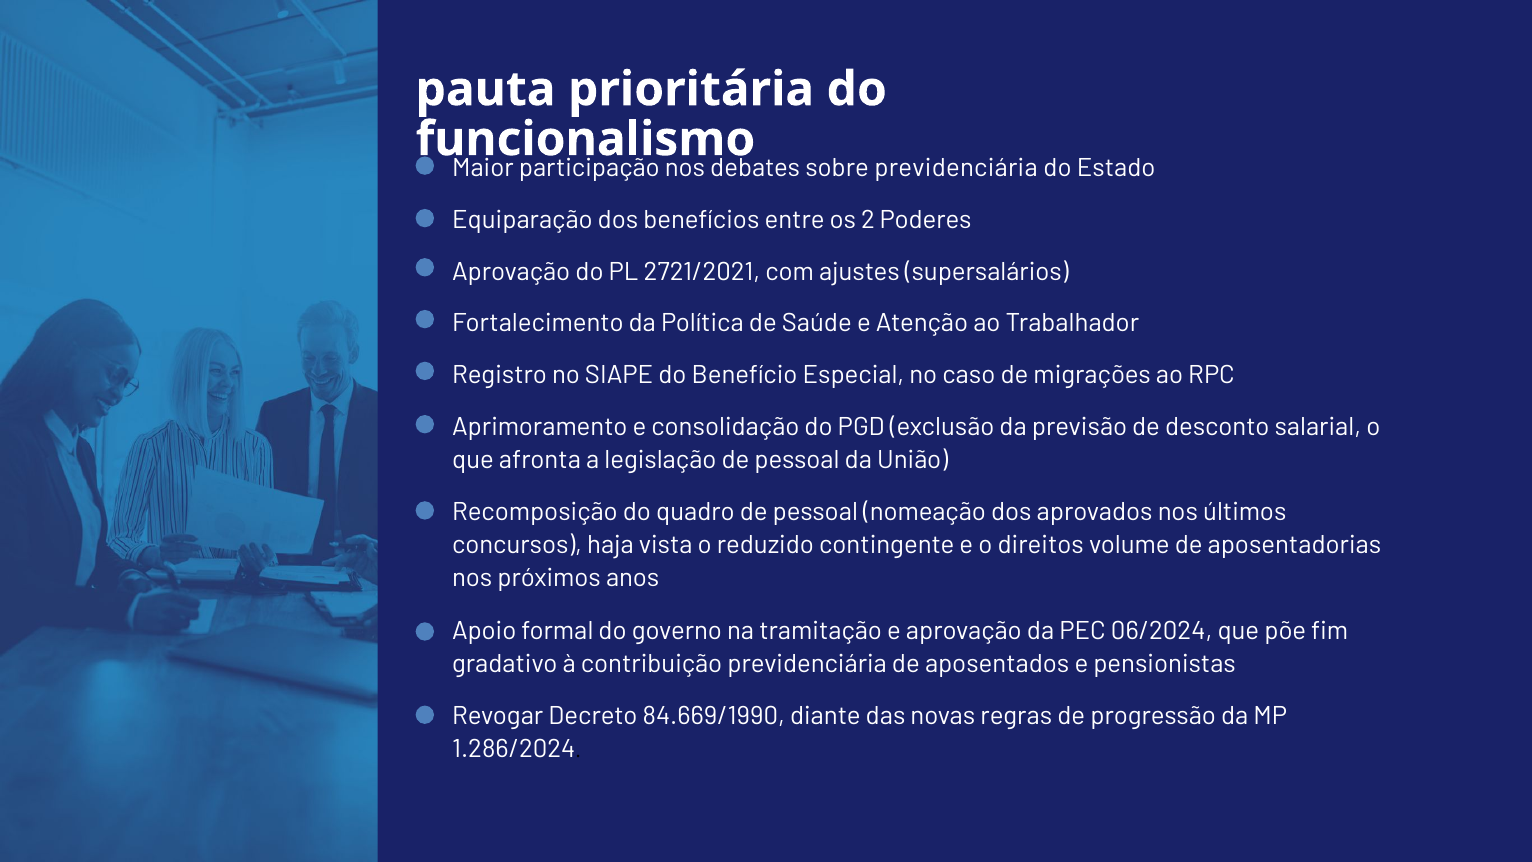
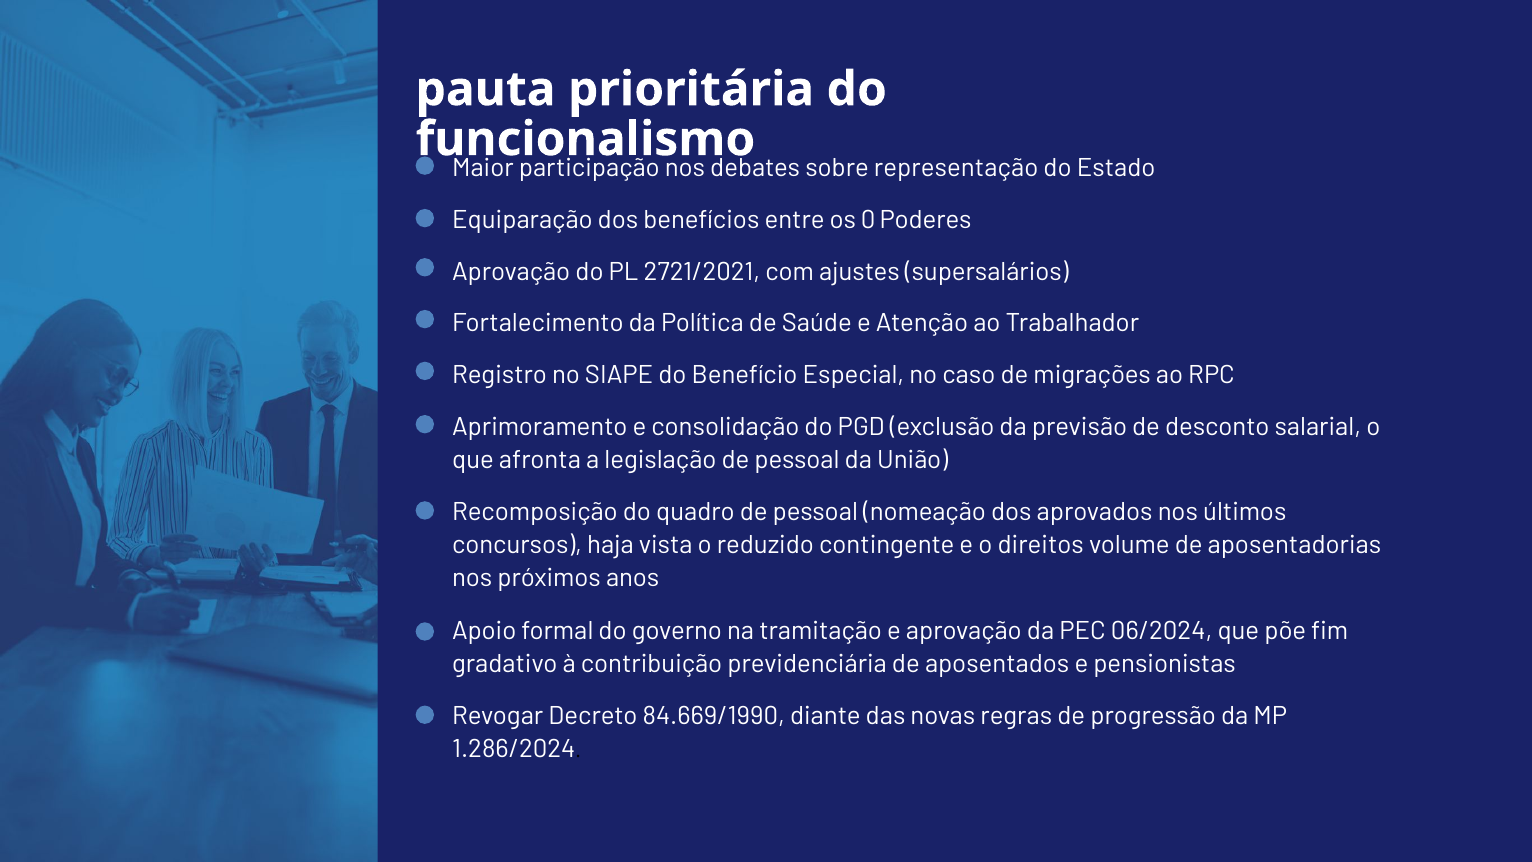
sobre previdenciária: previdenciária -> representação (956, 168)
2: 2 -> 0 (868, 220)
